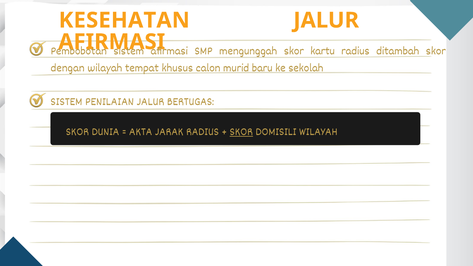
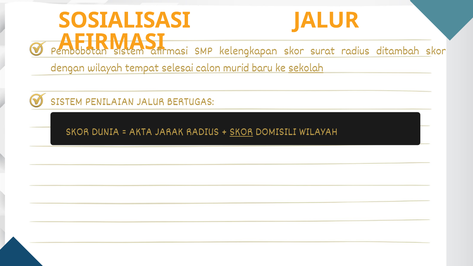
KESEHATAN: KESEHATAN -> SOSIALISASI (124, 20)
mengunggah: mengunggah -> kelengkapan (248, 50)
kartu: kartu -> surat (323, 50)
khusus: khusus -> selesai (177, 67)
sekolah underline: none -> present (306, 67)
